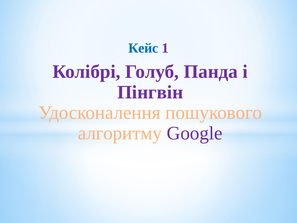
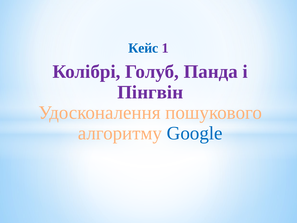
Google colour: purple -> blue (195, 133)
